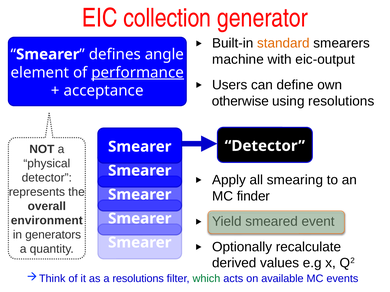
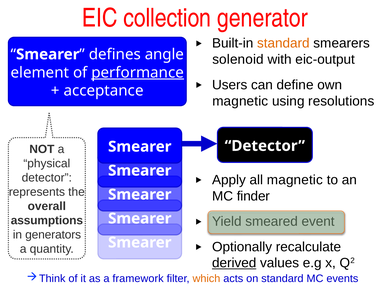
machine: machine -> solenoid (238, 60)
otherwise: otherwise -> magnetic (240, 101)
all smearing: smearing -> magnetic (295, 180)
environment: environment -> assumptions (47, 221)
derived underline: none -> present (234, 263)
a resolutions: resolutions -> framework (138, 279)
which colour: green -> orange (206, 279)
on available: available -> standard (282, 279)
